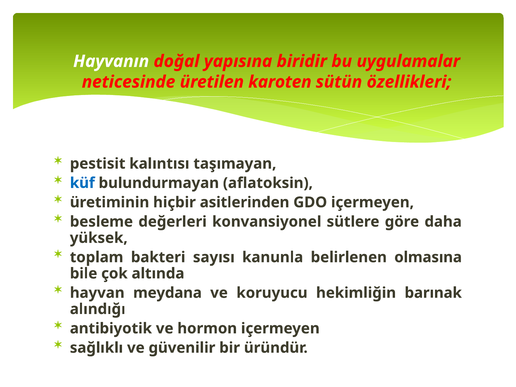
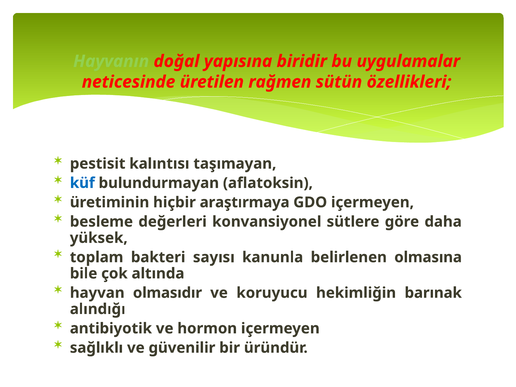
Hayvanın colour: white -> light green (111, 61)
karoten: karoten -> rağmen (280, 82)
asitlerinden: asitlerinden -> araştırmaya (245, 202)
meydana: meydana -> olmasıdır (167, 293)
